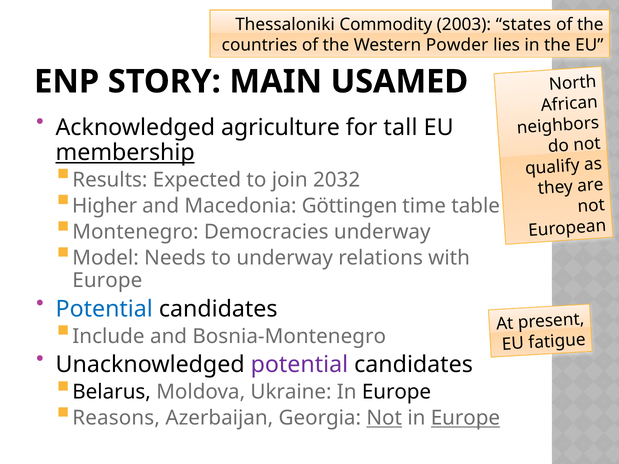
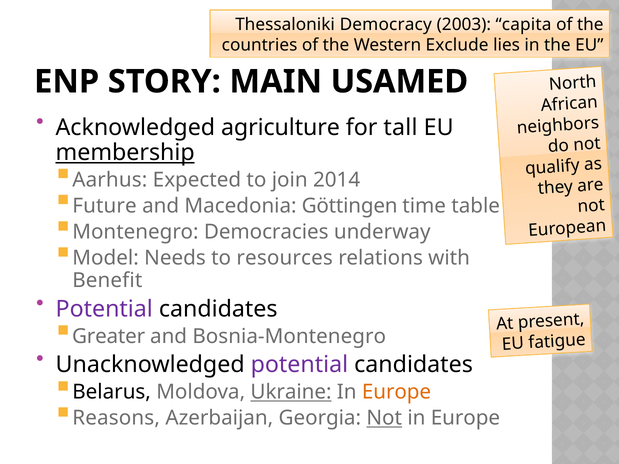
Commodity: Commodity -> Democracy (386, 25)
states: states -> capita (524, 25)
Powder: Powder -> Exclude (457, 45)
Results: Results -> Aarhus (110, 180)
2032: 2032 -> 2014 (337, 180)
Higher: Higher -> Future (105, 206)
to underway: underway -> resources (285, 258)
Europe: Europe -> Benefit (107, 281)
Potential colour: blue -> purple (104, 309)
Include: Include -> Greater (109, 336)
Ukraine underline: none -> present (291, 392)
Europe colour: black -> orange (397, 392)
Europe underline: present -> none (465, 418)
